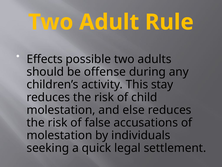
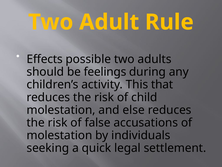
offense: offense -> feelings (105, 72)
stay: stay -> that (162, 84)
